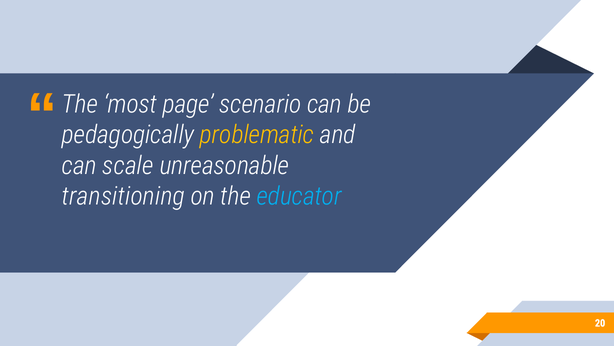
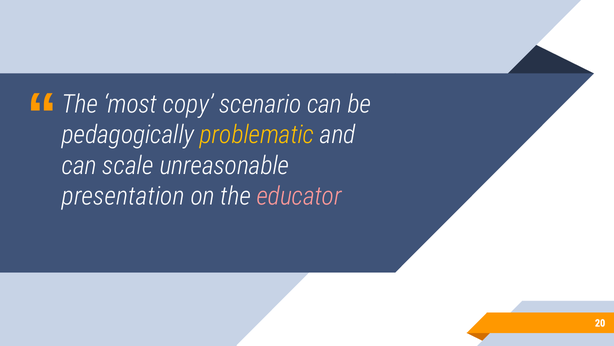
page: page -> copy (188, 104)
transitioning: transitioning -> presentation (123, 196)
educator colour: light blue -> pink (299, 196)
